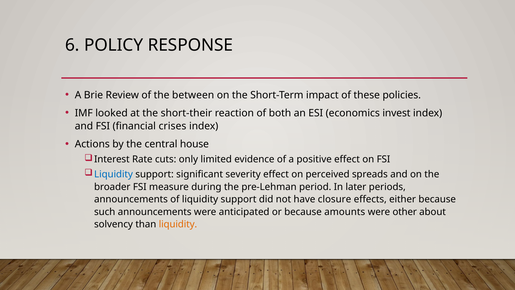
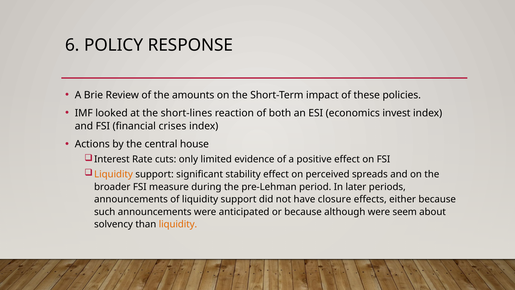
between: between -> amounts (193, 95)
short-their: short-their -> short-lines (186, 113)
Liquidity colour: blue -> orange (114, 174)
severity: severity -> stability (243, 174)
amounts: amounts -> although (345, 212)
other: other -> seem (405, 212)
